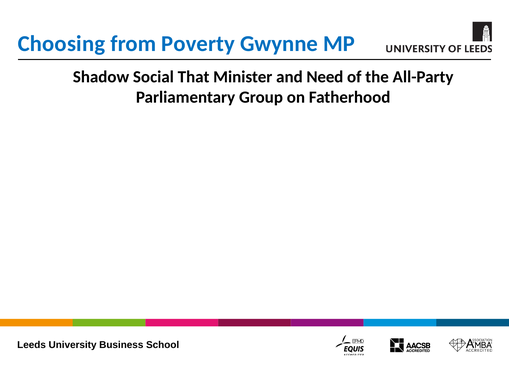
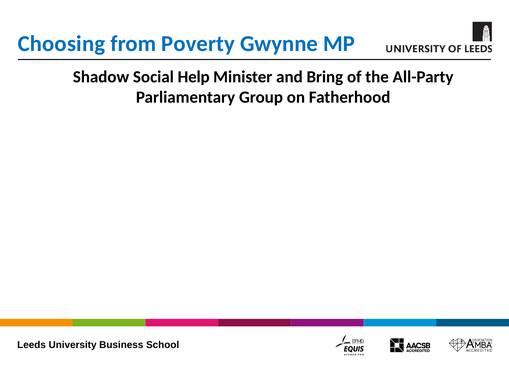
That: That -> Help (194, 77)
Need: Need -> Bring (325, 77)
